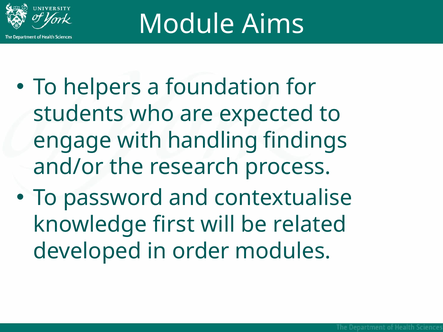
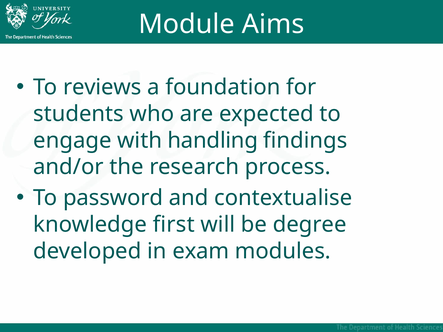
helpers: helpers -> reviews (102, 87)
related: related -> degree (310, 225)
order: order -> exam (201, 251)
